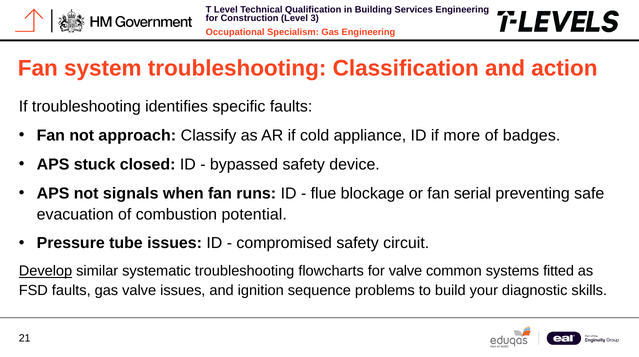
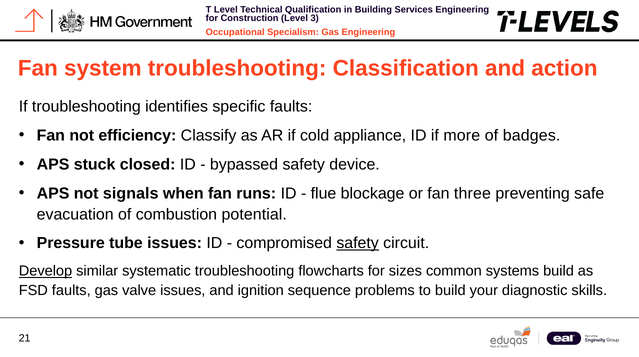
approach: approach -> efficiency (137, 135)
serial: serial -> three (472, 193)
safety underline: none -> present (358, 243)
for valve: valve -> sizes (405, 271)
systems fitted: fitted -> build (559, 271)
